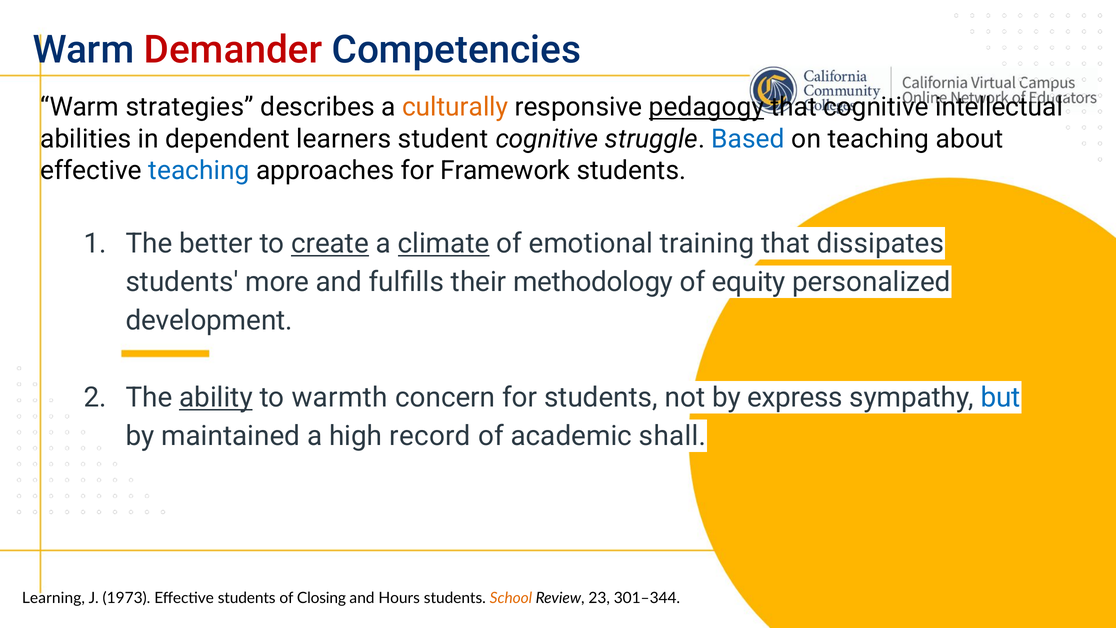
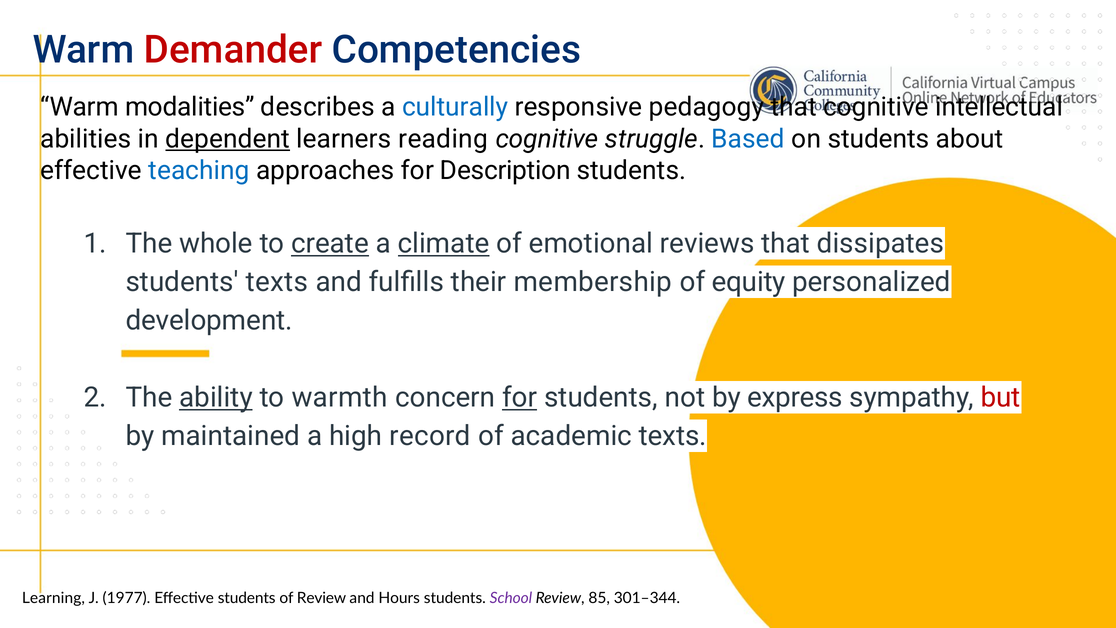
strategies: strategies -> modalities (190, 107)
culturally colour: orange -> blue (455, 107)
pedagogy underline: present -> none (706, 107)
dependent underline: none -> present (228, 139)
student: student -> reading (443, 139)
on teaching: teaching -> students (878, 139)
Framework: Framework -> Description (505, 170)
better: better -> whole (216, 244)
training: training -> reviews (707, 244)
students more: more -> texts (277, 282)
methodology: methodology -> membership (593, 282)
for underline: none -> present (520, 397)
but colour: blue -> red (1001, 397)
academic shall: shall -> texts (673, 436)
1973: 1973 -> 1977 (126, 598)
of Closing: Closing -> Review (321, 598)
School colour: orange -> purple (511, 598)
23: 23 -> 85 (599, 598)
